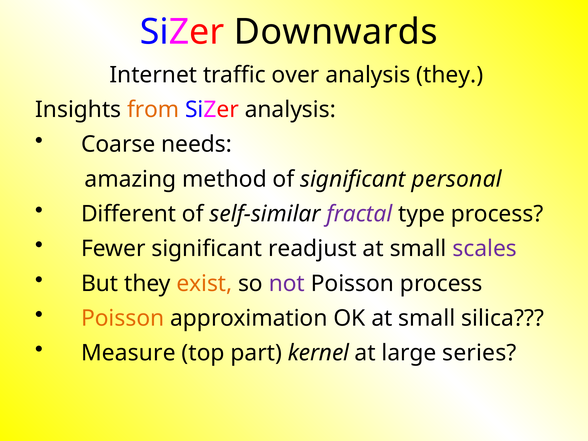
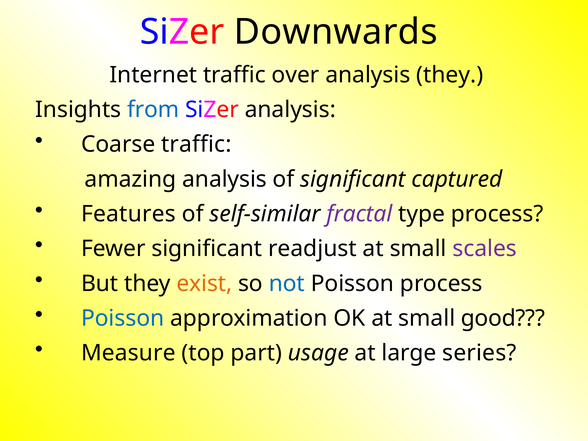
from colour: orange -> blue (153, 110)
Coarse needs: needs -> traffic (196, 144)
amazing method: method -> analysis (225, 179)
personal: personal -> captured (457, 179)
Different: Different -> Features (128, 214)
not colour: purple -> blue (287, 284)
Poisson colour: orange -> blue (123, 318)
silica: silica -> good (503, 318)
kernel: kernel -> usage (318, 353)
